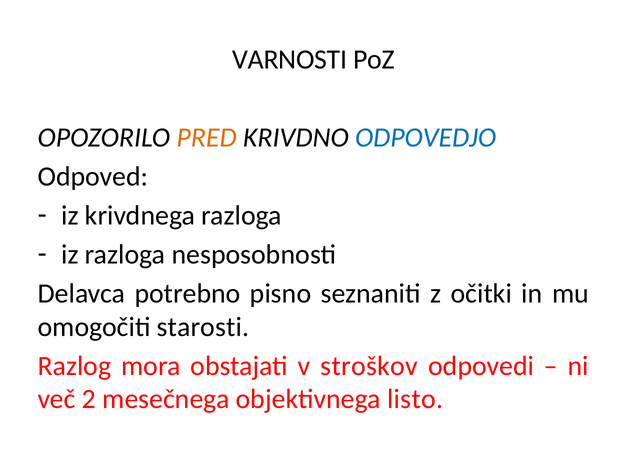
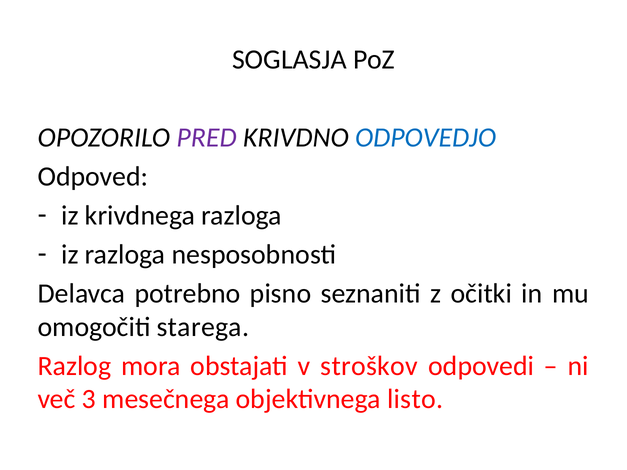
VARNOSTI: VARNOSTI -> SOGLASJA (289, 59)
PRED colour: orange -> purple (207, 137)
starosti: starosti -> starega (203, 327)
2: 2 -> 3 (89, 400)
